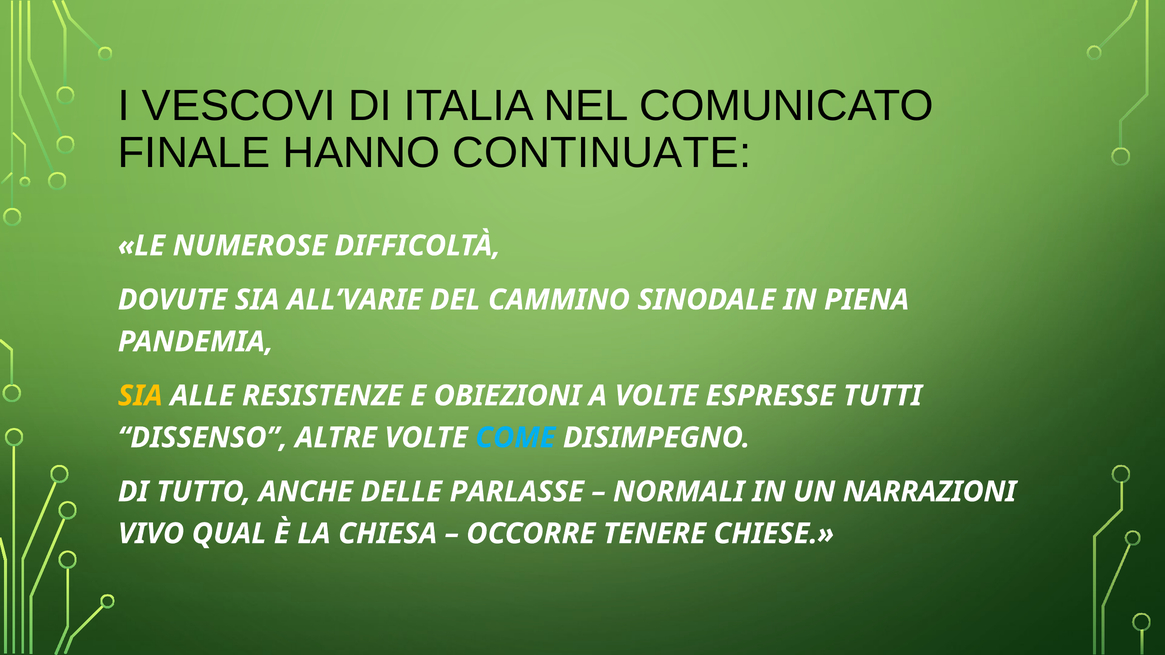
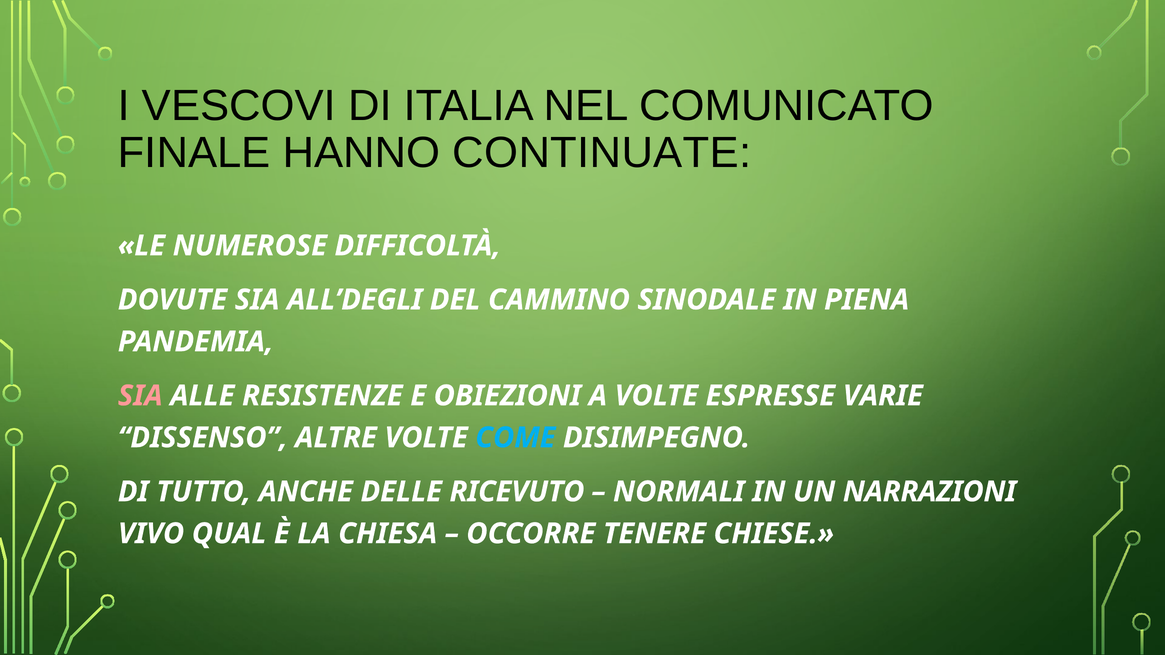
ALL’VARIE: ALL’VARIE -> ALL’DEGLI (355, 300)
SIA colour: yellow -> pink (140, 396)
TUTTI: TUTTI -> VARIE (883, 396)
PARLASSE: PARLASSE -> RICEVUTO (517, 492)
